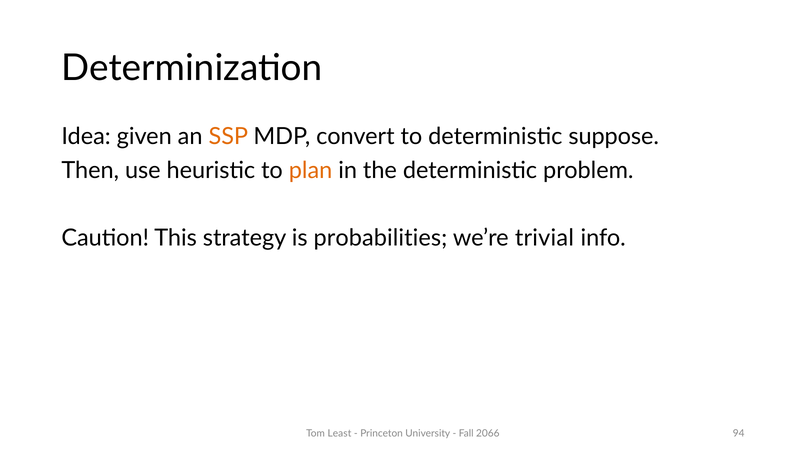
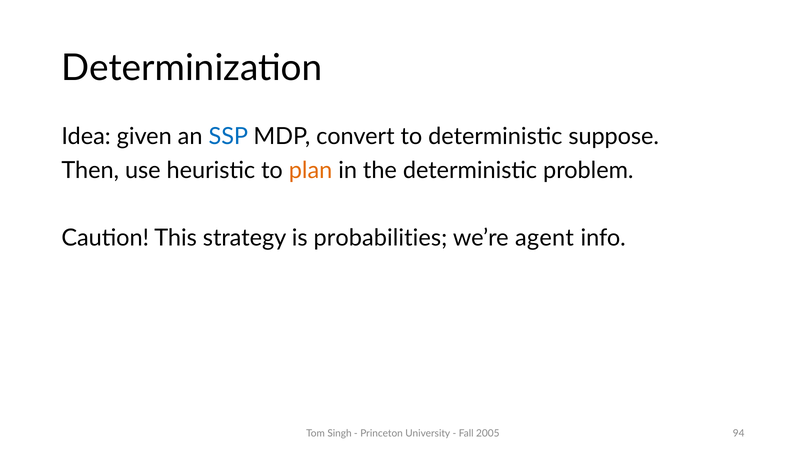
SSP colour: orange -> blue (228, 136)
trivial: trivial -> agent (544, 238)
Least: Least -> Singh (340, 433)
2066: 2066 -> 2005 (488, 433)
